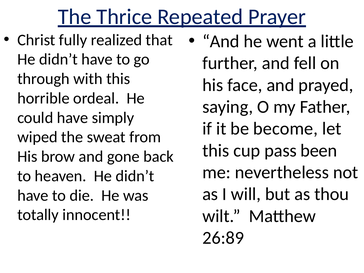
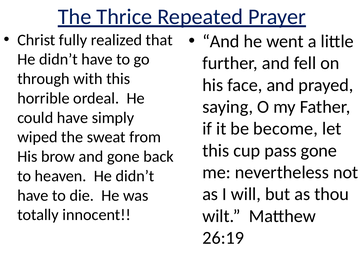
pass been: been -> gone (319, 151)
26:89: 26:89 -> 26:19 (223, 238)
